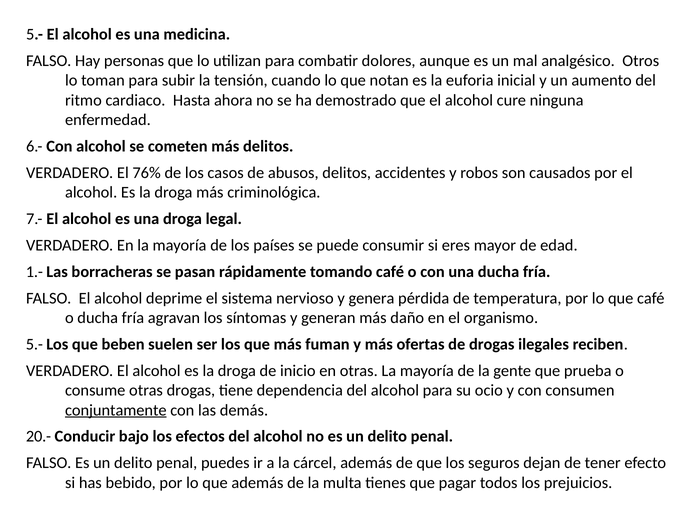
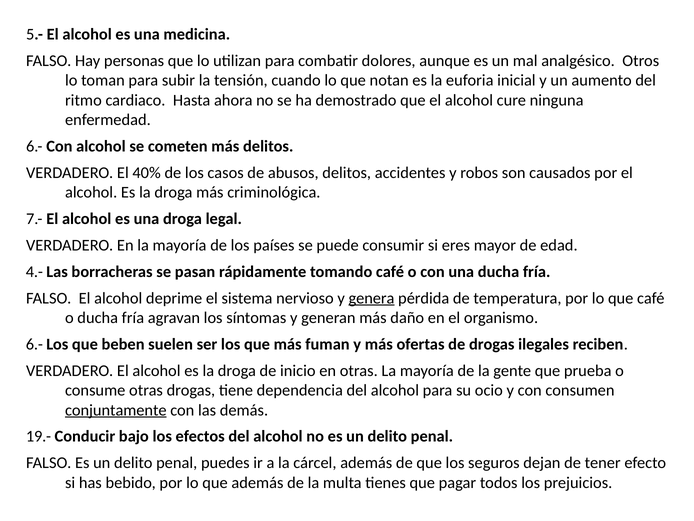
76%: 76% -> 40% (147, 173)
1.-: 1.- -> 4.- (34, 271)
genera underline: none -> present (372, 298)
5.-: 5.- -> 6.- (34, 344)
20.-: 20.- -> 19.- (39, 436)
